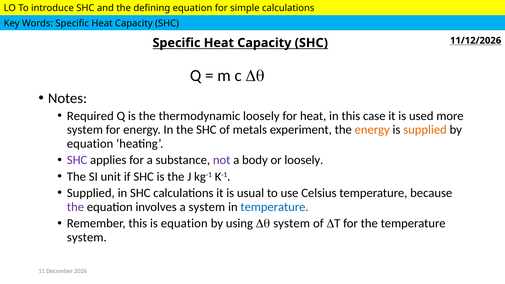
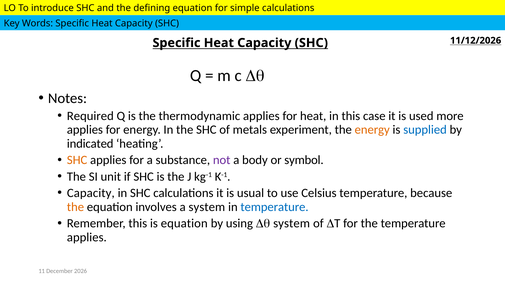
thermodynamic loosely: loosely -> applies (261, 116)
system: system -> applies (85, 130)
supplied colour: orange -> blue (425, 130)
equation: equation -> indicated (90, 144)
SHC colour: purple -> orange (77, 160)
or loosely: loosely -> symbol (304, 160)
Supplied: Supplied -> Capacity (91, 193)
the colour: purple -> orange (75, 207)
system: system -> applies (87, 237)
